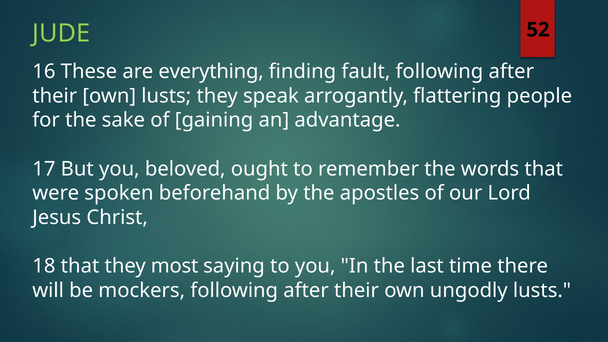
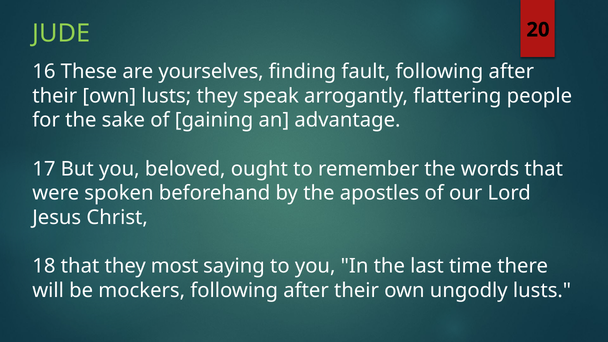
52: 52 -> 20 (538, 30)
everything: everything -> yourselves (211, 72)
